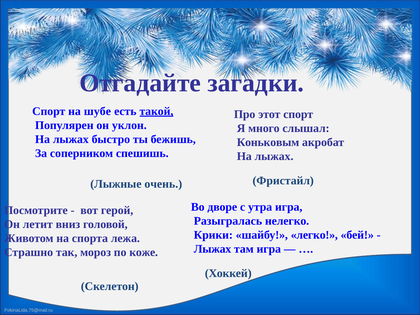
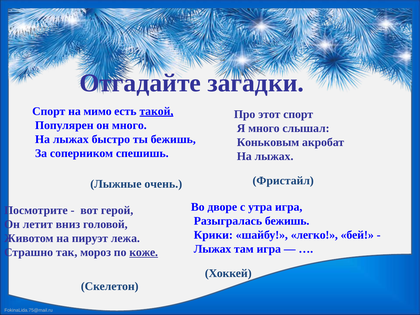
шубе: шубе -> мимо (98, 111)
он уклон: уклон -> много (129, 125)
Разыгралась нелегко: нелегко -> бежишь (287, 221)
спорта: спорта -> пируэт (90, 238)
коже underline: none -> present (144, 252)
